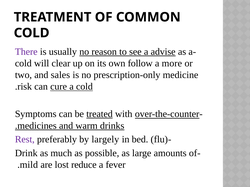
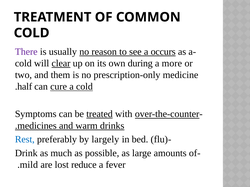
advise: advise -> occurs (163, 52)
clear underline: none -> present (61, 63)
follow: follow -> during (140, 63)
sales: sales -> them (60, 75)
risk: risk -> half (25, 87)
Rest colour: purple -> blue (25, 140)
